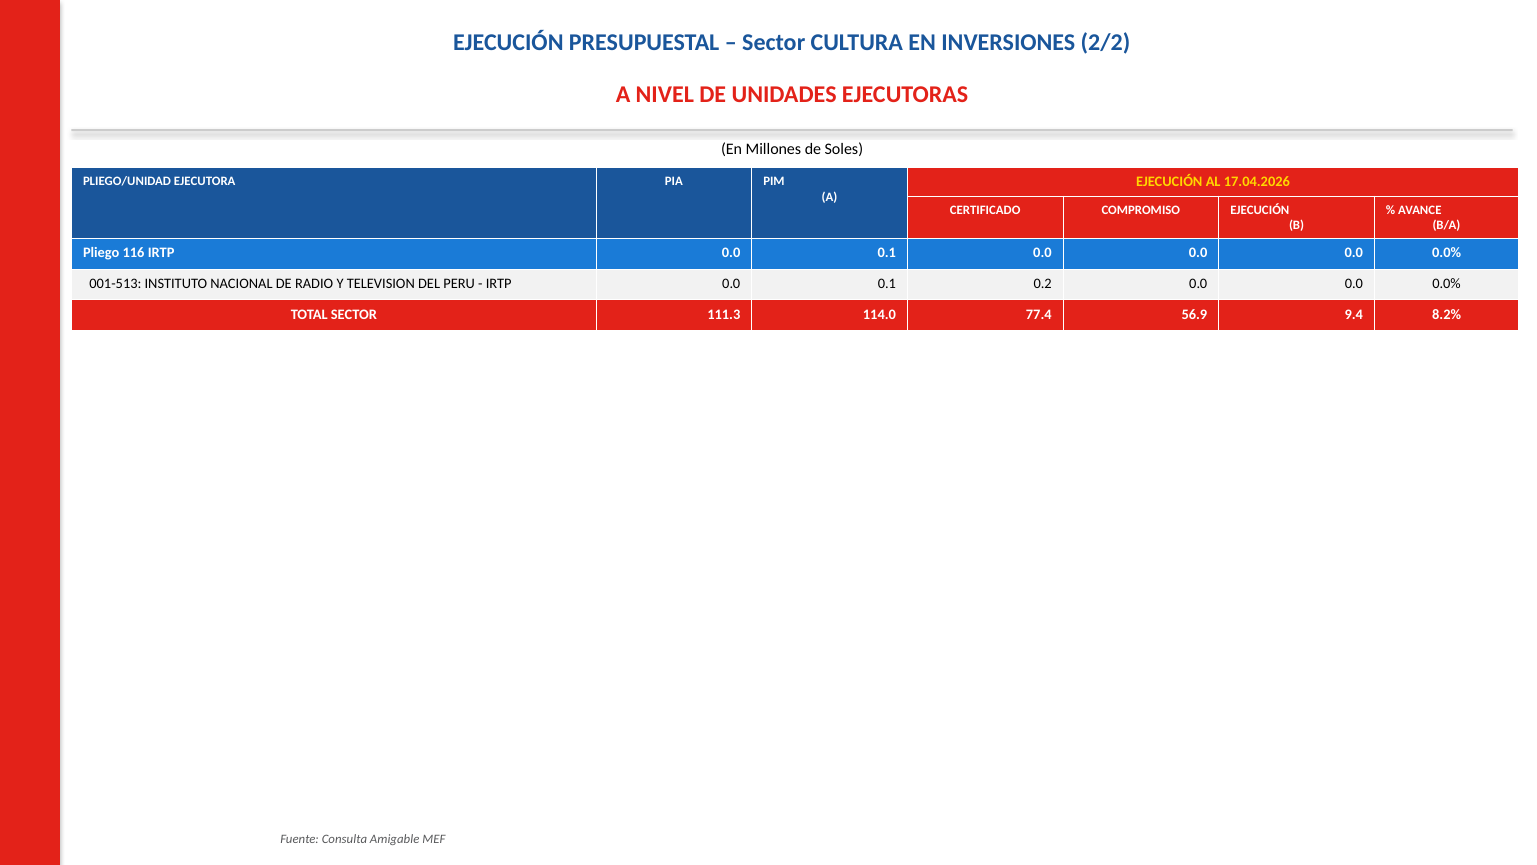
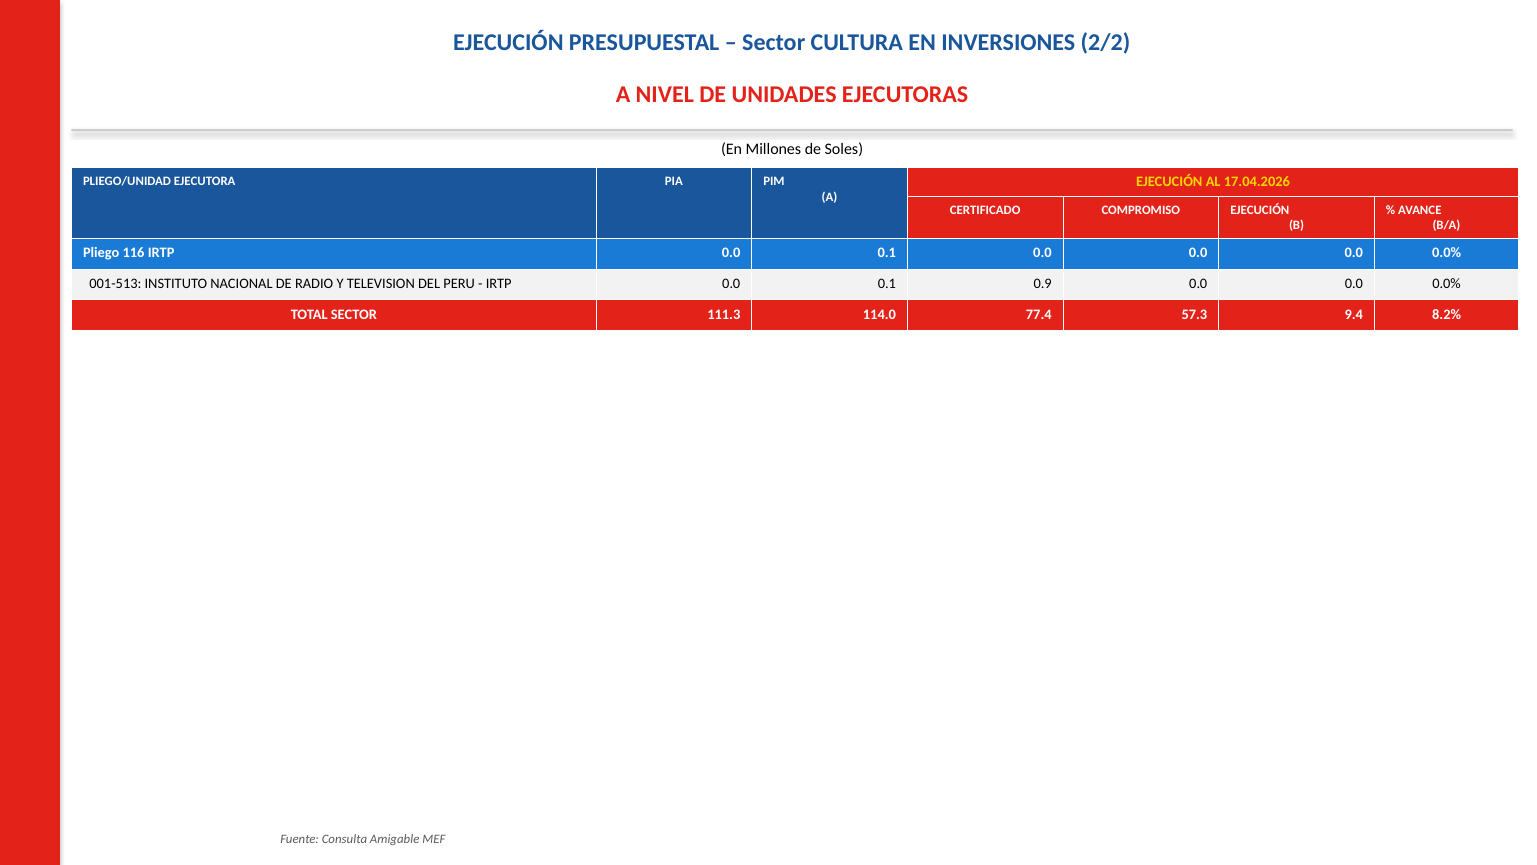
0.2: 0.2 -> 0.9 (1043, 284)
56.9: 56.9 -> 57.3 (1194, 314)
